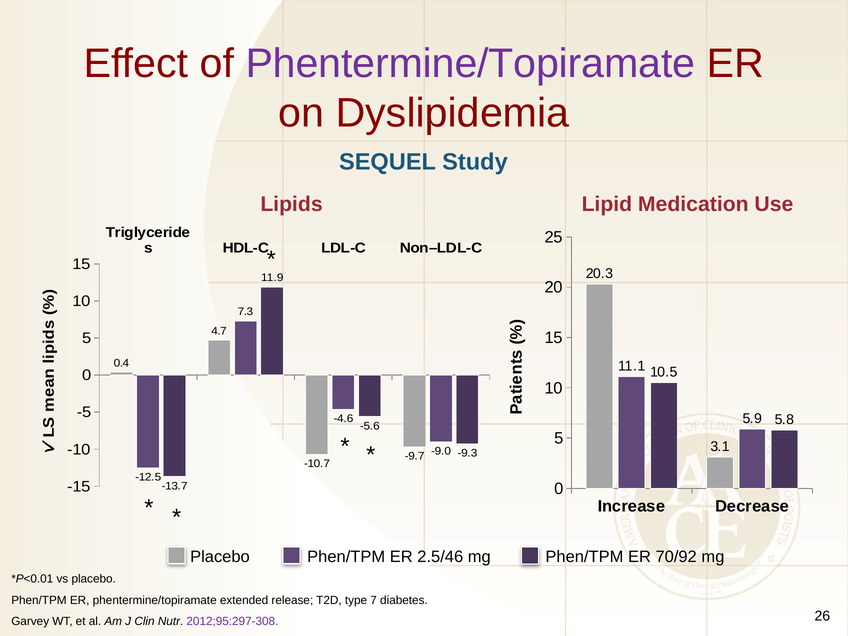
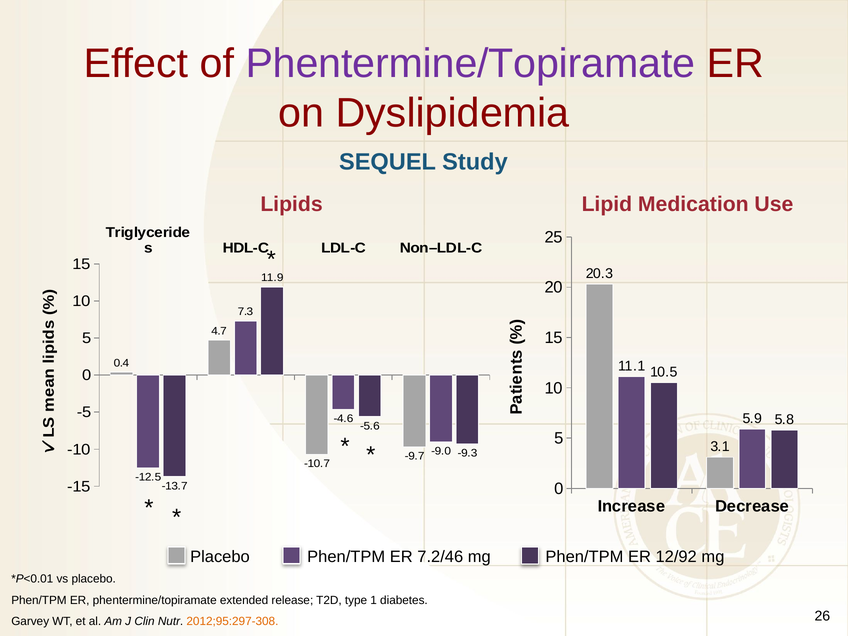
2.5/46: 2.5/46 -> 7.2/46 (440, 557)
70/92: 70/92 -> 12/92 (676, 557)
7: 7 -> 1 (374, 600)
2012;95:297-308 colour: purple -> orange (232, 622)
